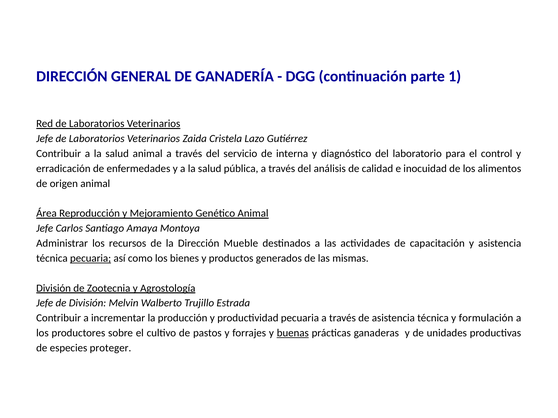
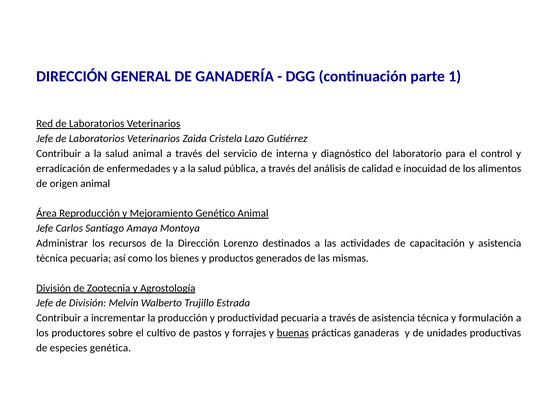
Mueble: Mueble -> Lorenzo (241, 244)
pecuaria underline: present -> none (91, 259)
proteger: proteger -> genética (110, 348)
